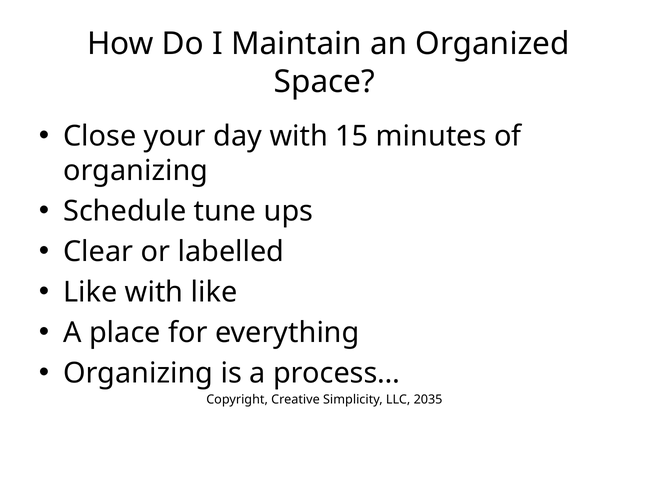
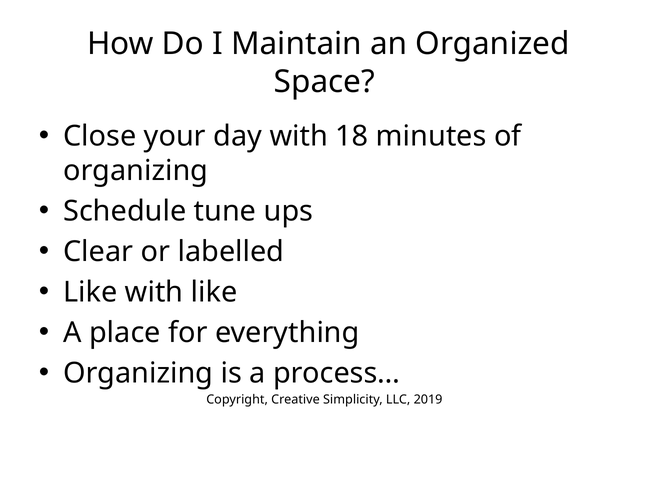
15: 15 -> 18 (352, 136)
2035: 2035 -> 2019 (428, 399)
